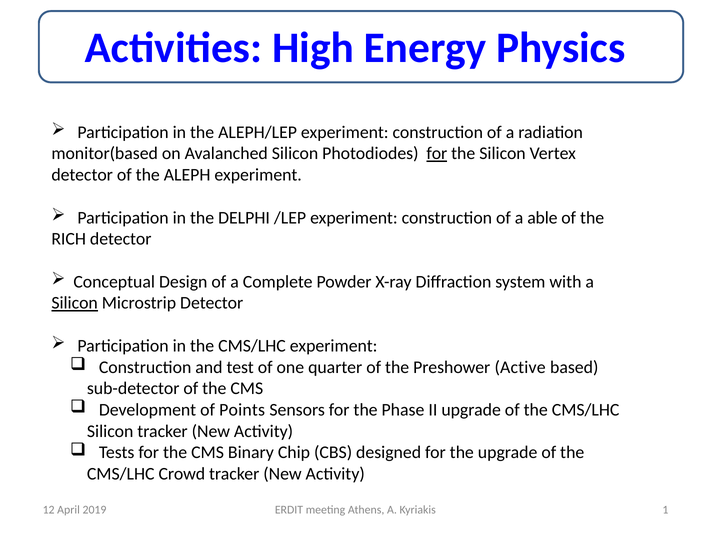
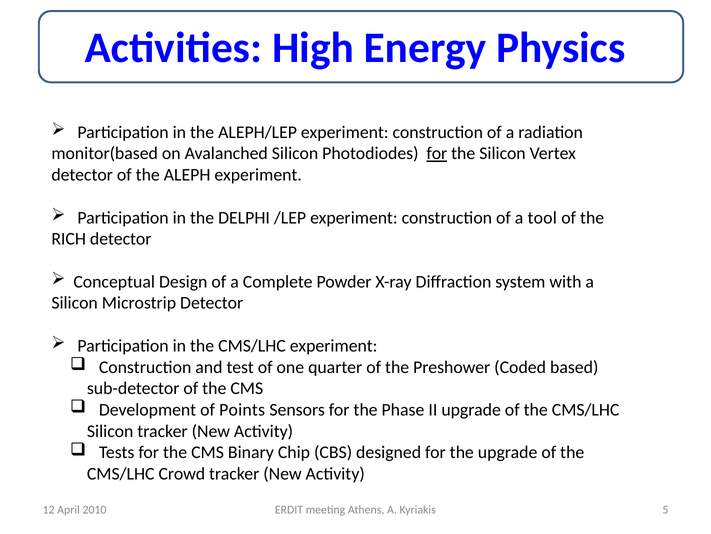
able: able -> tool (542, 217)
Silicon underline: present -> none (75, 303)
Active: Active -> Coded (520, 367)
1: 1 -> 5 (665, 509)
2019: 2019 -> 2010 (94, 509)
